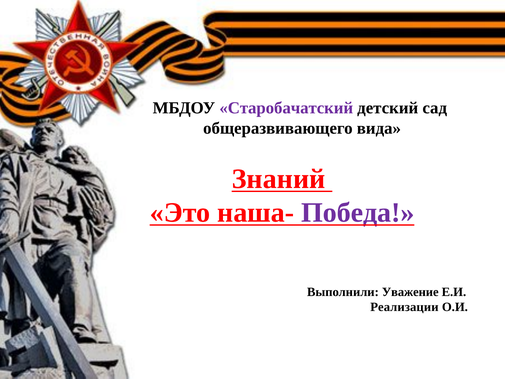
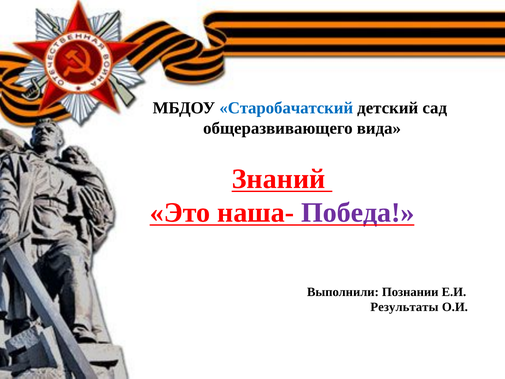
Старобачатский colour: purple -> blue (286, 108)
Уважeниe: Уважeниe -> Познании (410, 292)
Рeализации: Рeализации -> Рeзультаты (404, 307)
